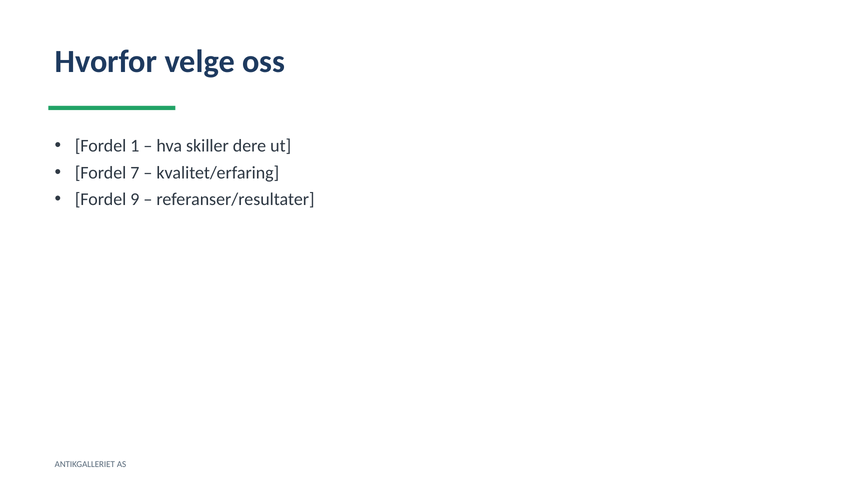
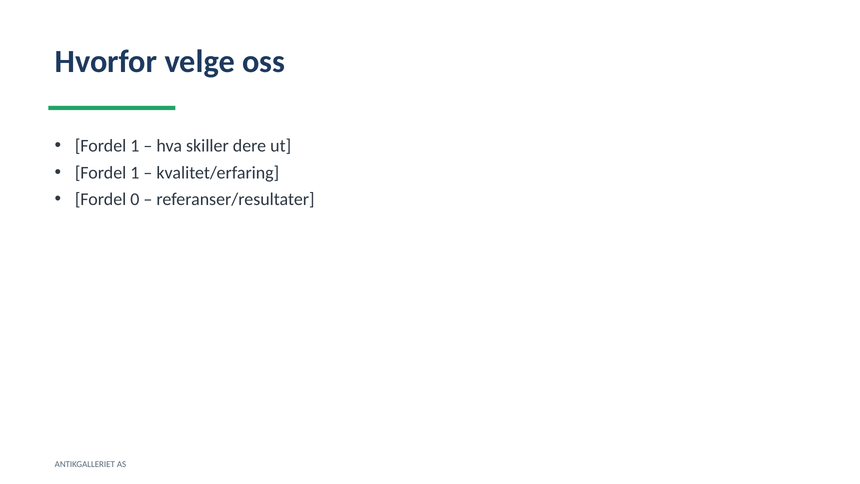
7: 7 -> 1 (135, 173)
9: 9 -> 0 (135, 199)
